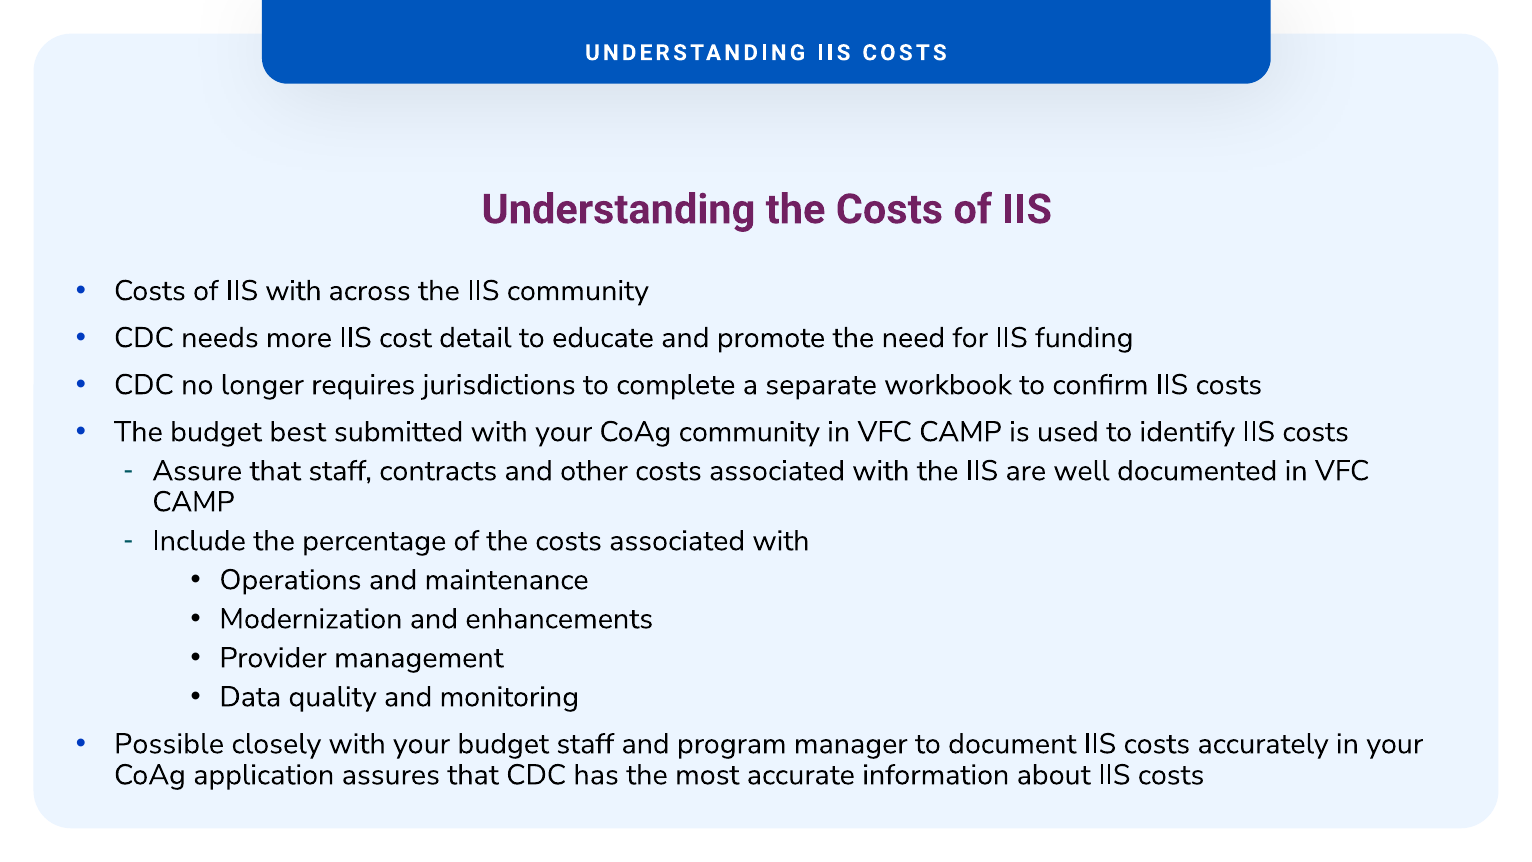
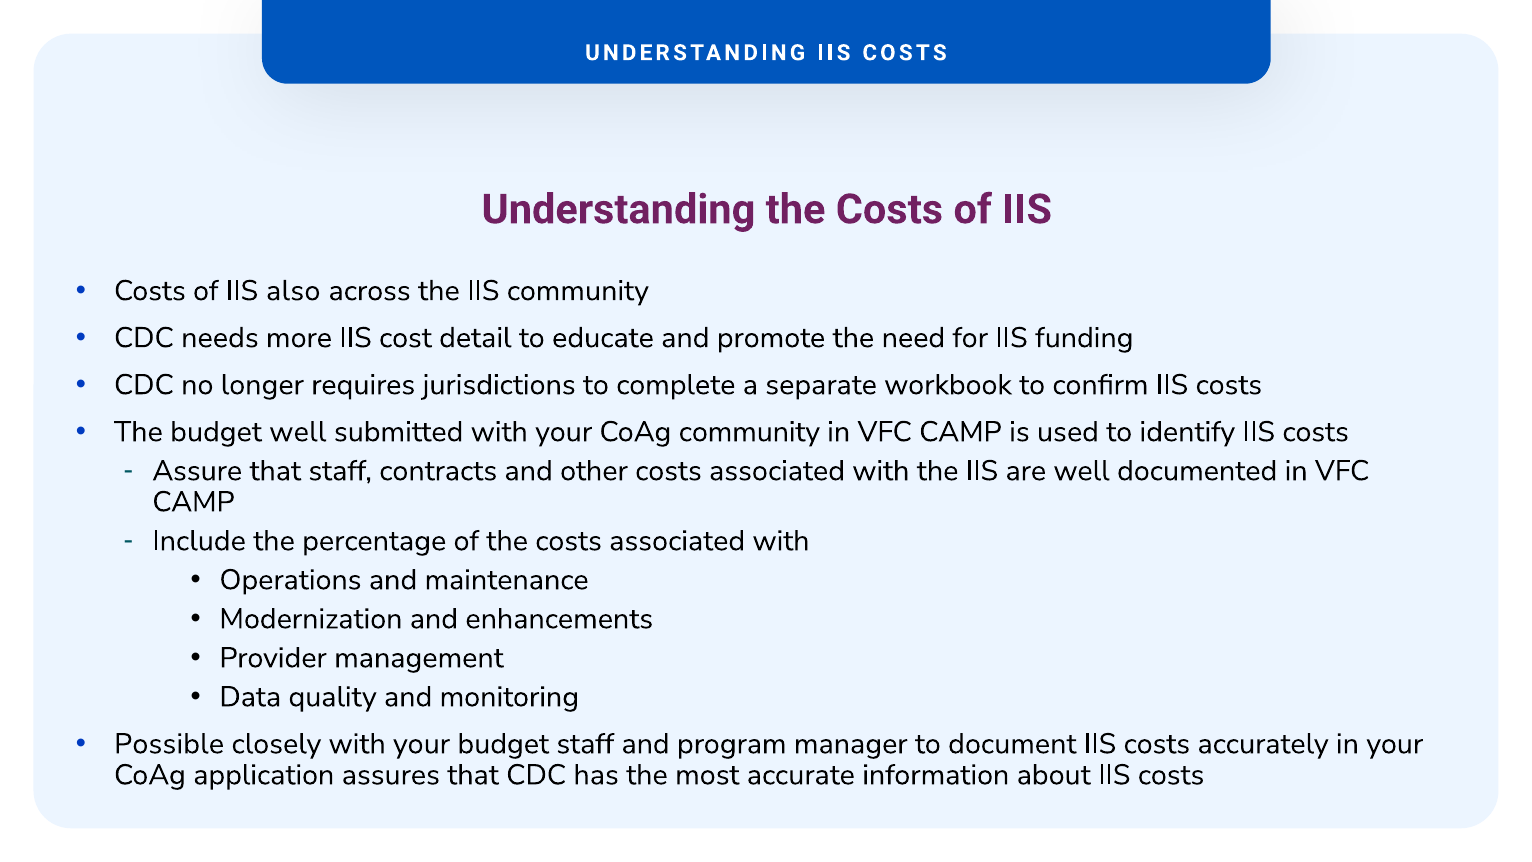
IIS with: with -> also (293, 291)
budget best: best -> well (298, 432)
